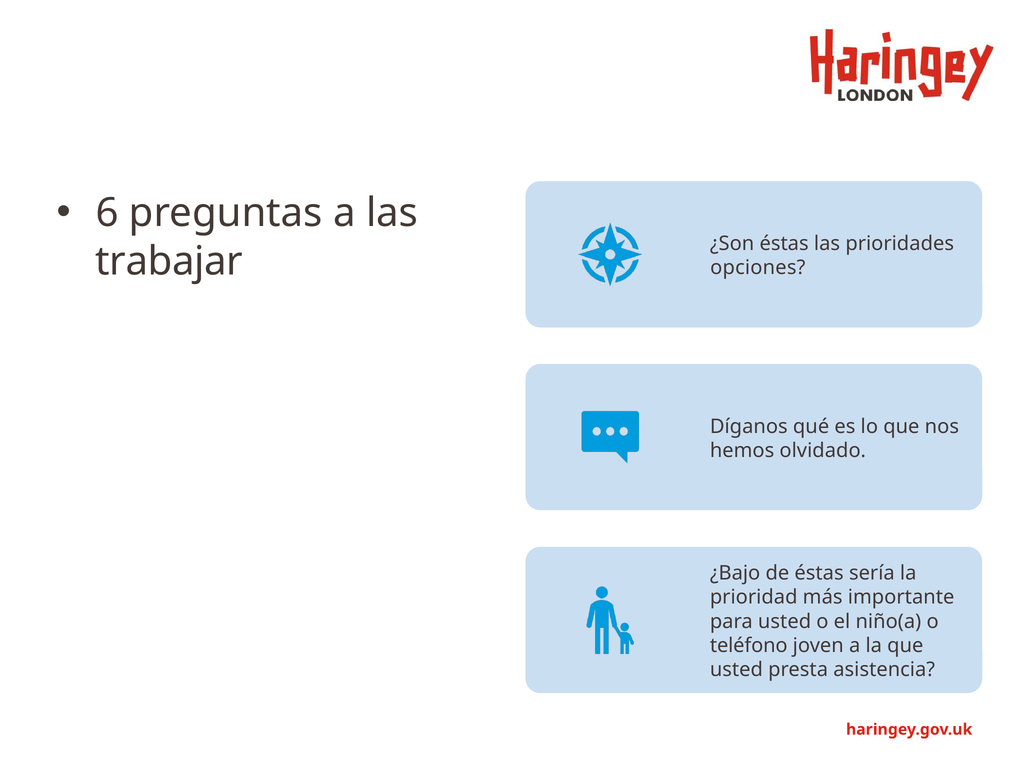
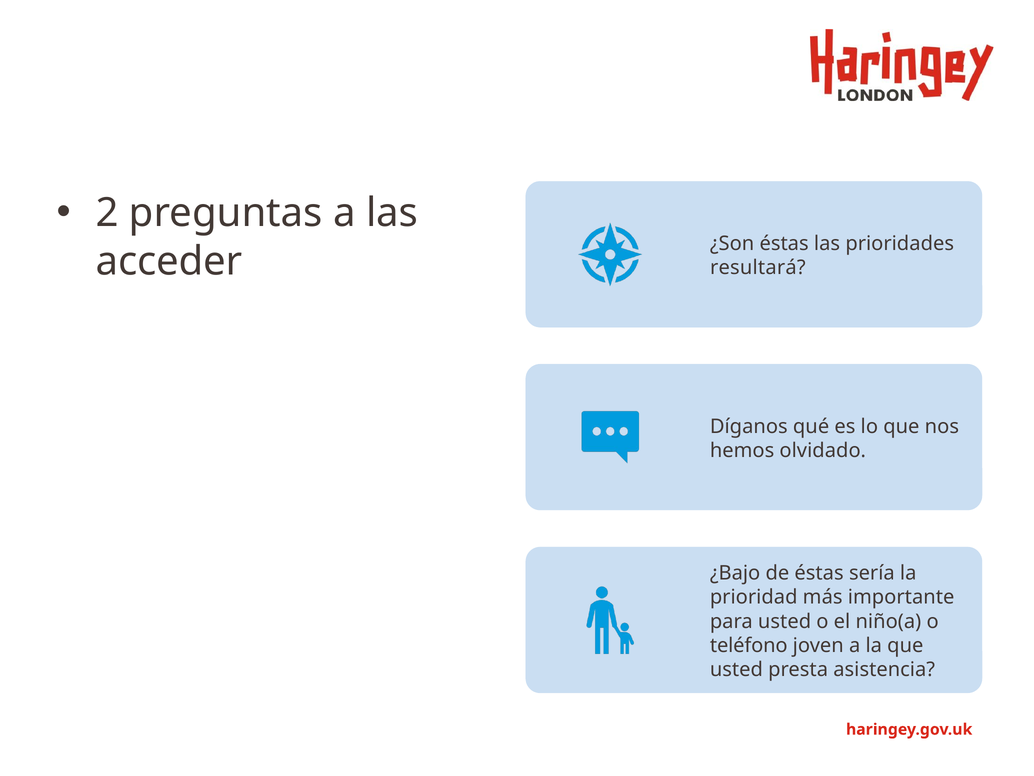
6: 6 -> 2 (107, 213)
trabajar: trabajar -> acceder (169, 261)
opciones: opciones -> resultará (758, 268)
